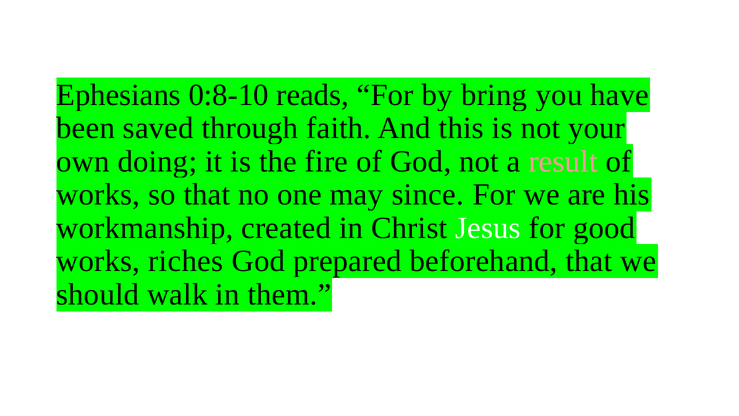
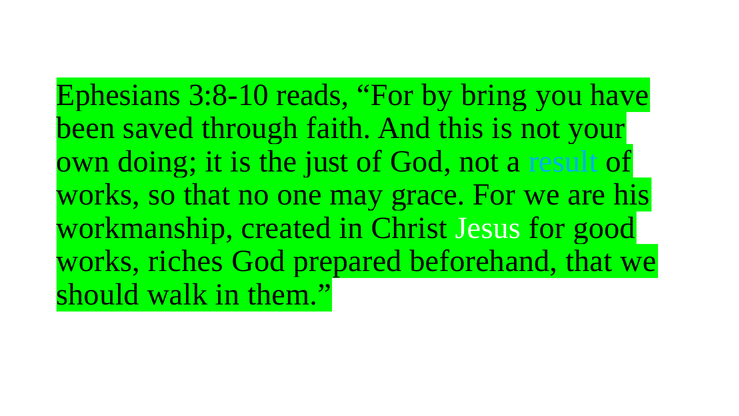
0:8-10: 0:8-10 -> 3:8-10 (229, 95)
fire: fire -> just (327, 161)
result colour: pink -> light blue (563, 161)
since: since -> grace (428, 195)
